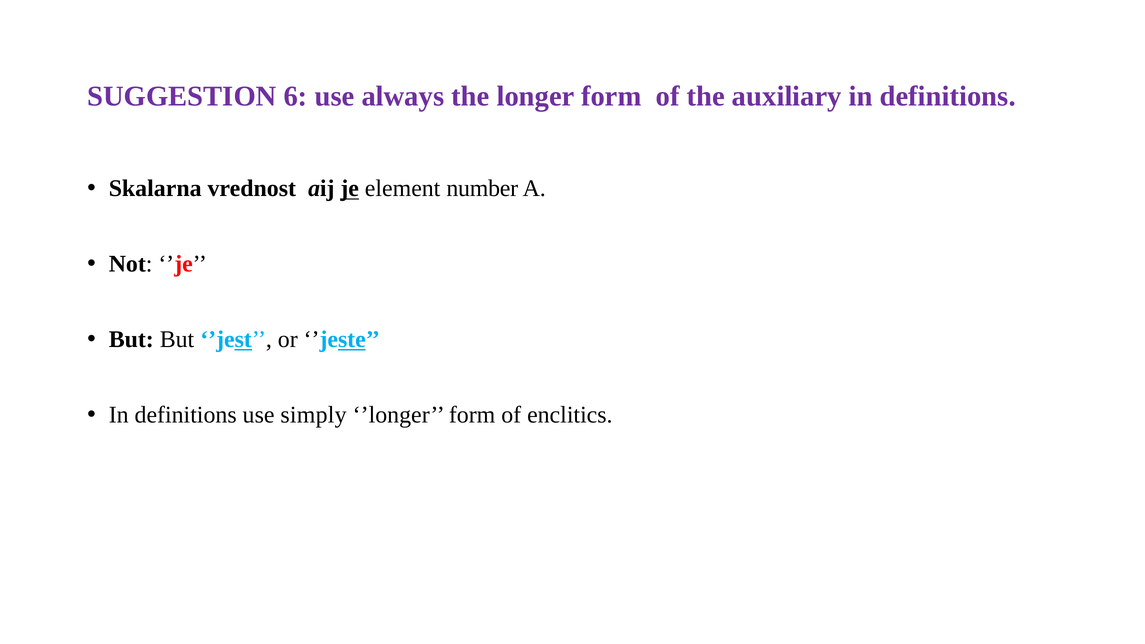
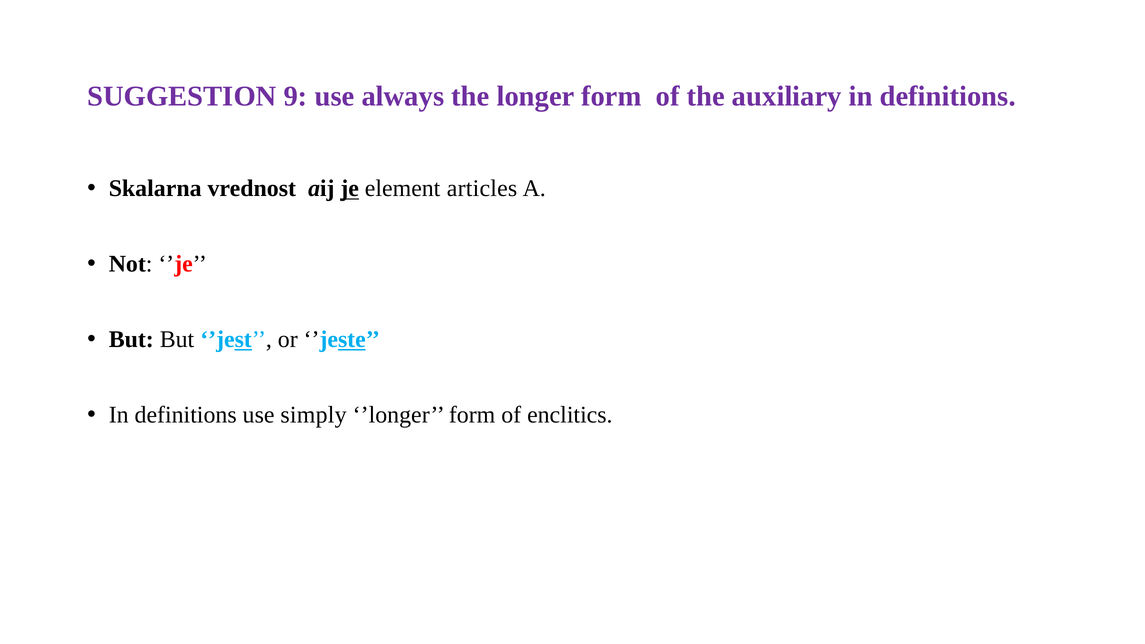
6: 6 -> 9 (296, 96)
number: number -> articles (482, 188)
